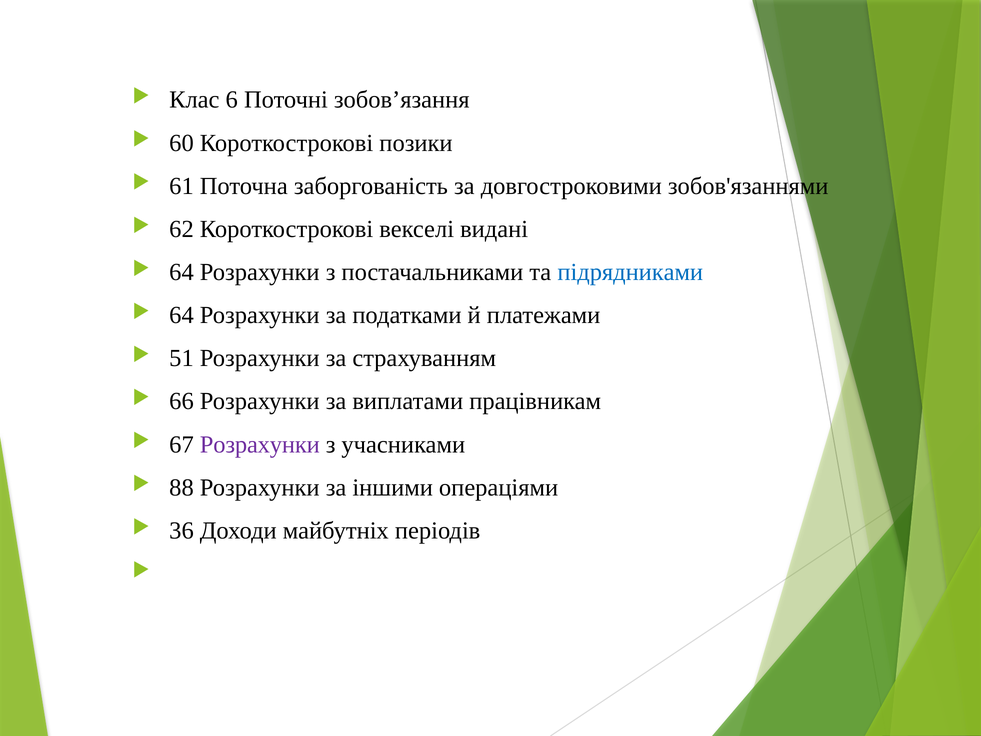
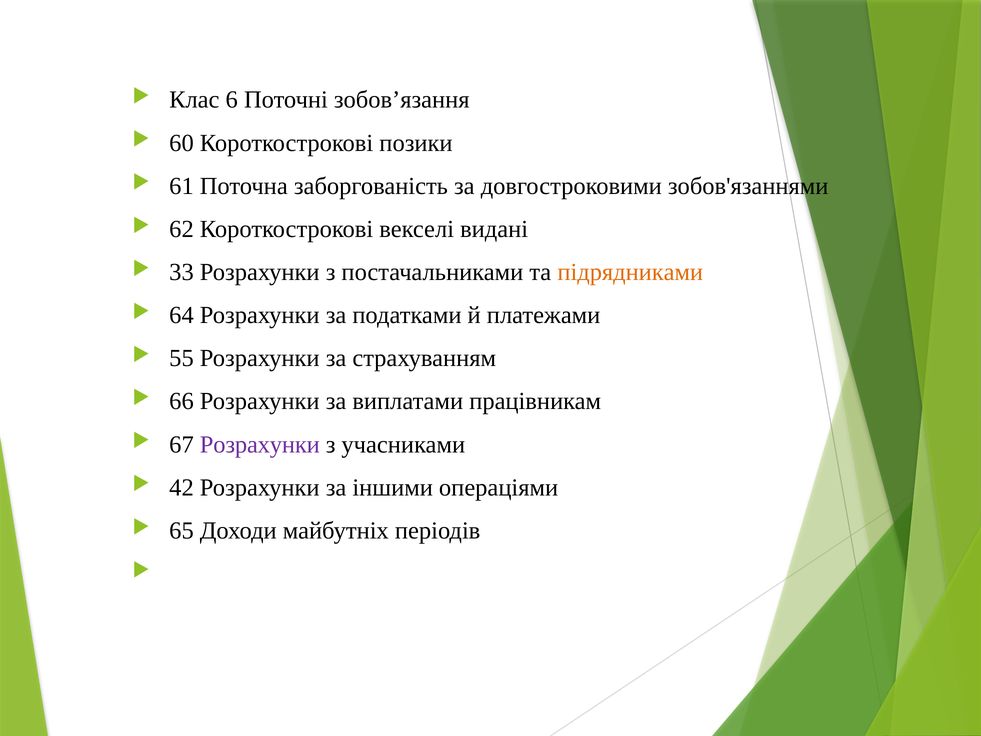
64: 64 -> 33 (182, 272)
підрядниками colour: blue -> orange (630, 272)
51: 51 -> 55 (182, 358)
88: 88 -> 42 (182, 487)
36: 36 -> 65 (182, 530)
